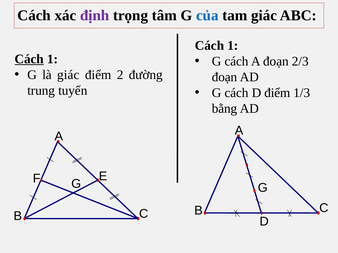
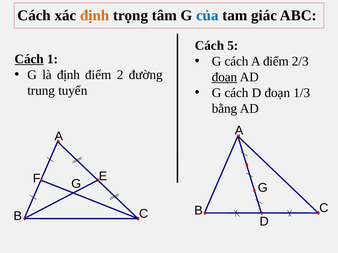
định colour: purple -> orange (95, 15)
1: 1 -> 5 (233, 46)
A đoạn: đoạn -> điểm (276, 61)
là giác: giác -> định (69, 75)
đoạn underline: none -> present (225, 77)
D điểm: điểm -> đoạn (277, 93)
